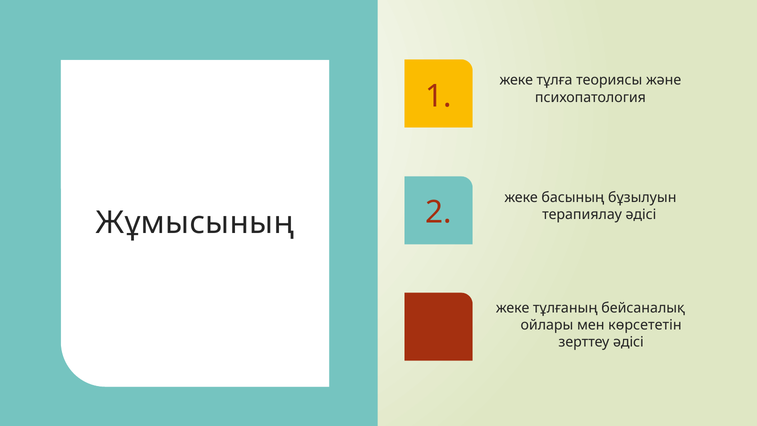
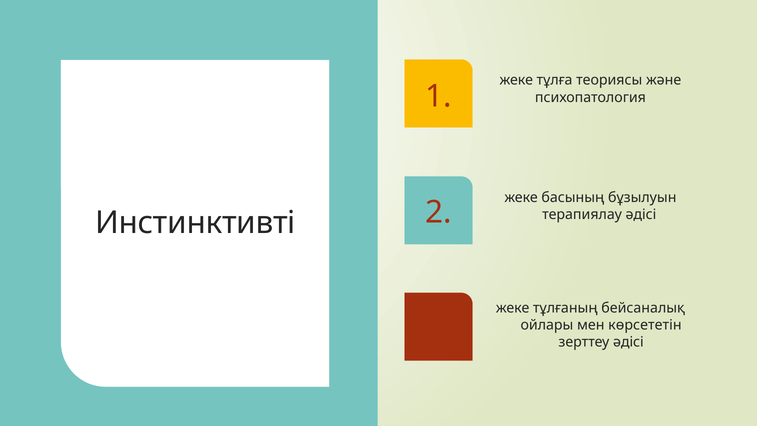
Жұмысының: Жұмысының -> Инстинктивті (195, 223)
